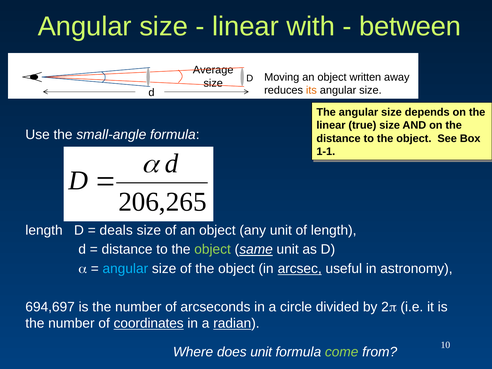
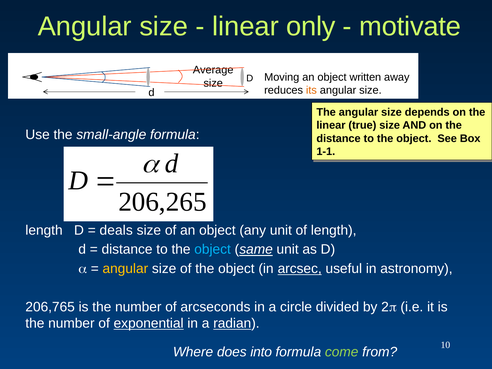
with: with -> only (311, 27)
between: between -> motivate (410, 27)
object colour: light green -> light blue (213, 249)
angular colour: light blue -> yellow (125, 269)
694,697: 694,697 -> 206,765 (50, 307)
coordinates: coordinates -> exponential (149, 323)
does unit: unit -> into (261, 352)
